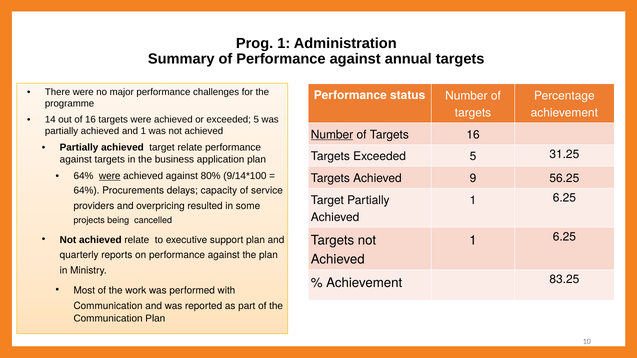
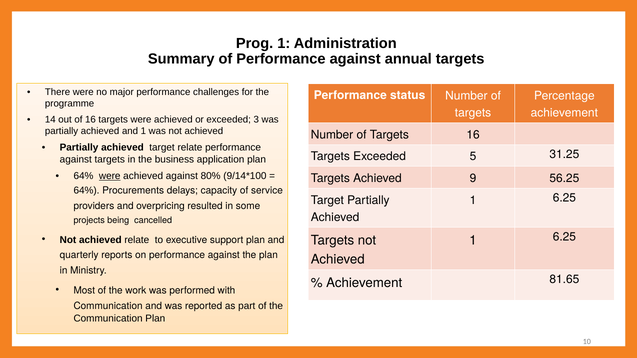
or exceeded 5: 5 -> 3 (256, 120)
Number underline: present -> none (332, 135)
83.25: 83.25 -> 81.65 (564, 280)
